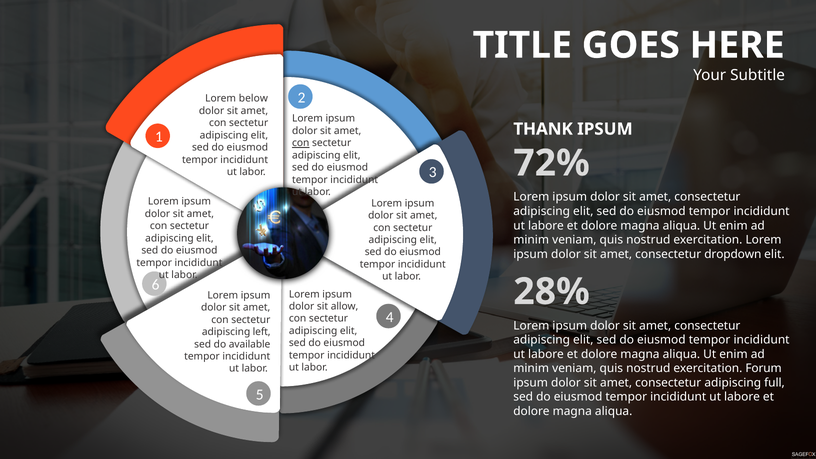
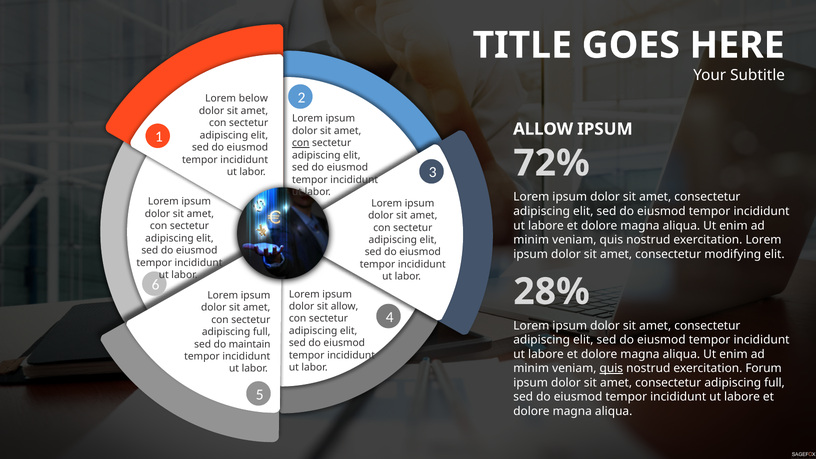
THANK: THANK -> ALLOW (543, 129)
dropdown: dropdown -> modifying (733, 254)
left: left -> full (262, 332)
available: available -> maintain (250, 344)
quis underline: none -> present (611, 368)
